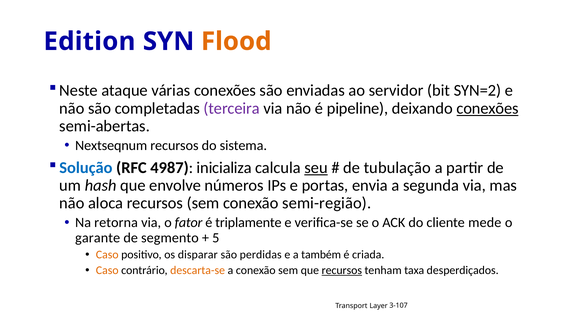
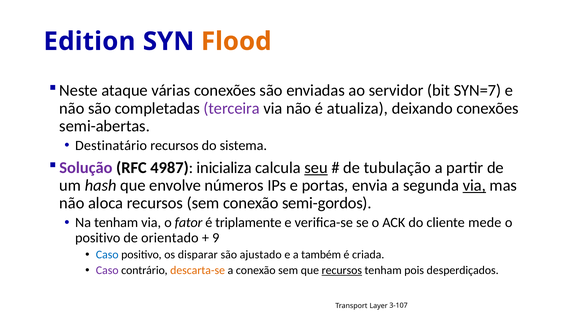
SYN=2: SYN=2 -> SYN=7 (477, 91)
pipeline: pipeline -> atualiza (357, 108)
conexões underline: present -> none (488, 108)
Nextseqnum: Nextseqnum -> Destinatário (111, 146)
Solução colour: blue -> purple (86, 168)
via underline: none -> present (474, 186)
semi-região: semi-região -> semi-gordos (327, 203)
Na retorna: retorna -> tenham (116, 223)
garante: garante -> positivo (98, 238)
segmento: segmento -> orientado (170, 238)
5: 5 -> 9 (216, 238)
Caso colour: orange -> blue (107, 255)
perdidas: perdidas -> ajustado (261, 255)
Caso colour: orange -> purple (107, 271)
taxa: taxa -> pois (414, 271)
